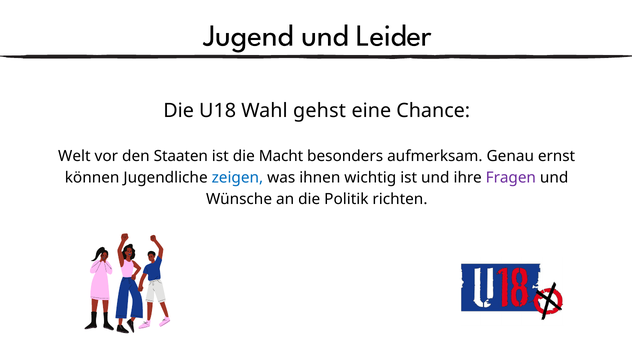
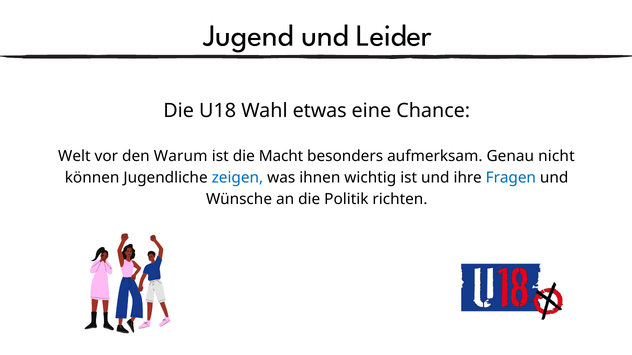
gehst: gehst -> etwas (320, 111)
Staaten: Staaten -> Warum (181, 156)
ernst: ernst -> nicht (556, 156)
Fragen colour: purple -> blue (511, 178)
